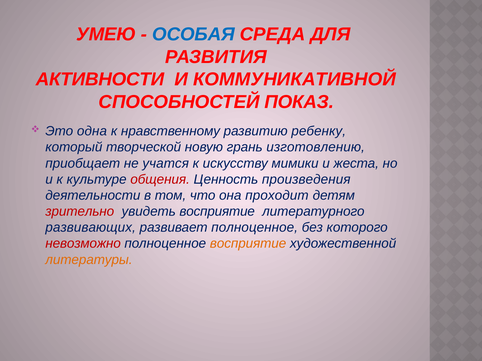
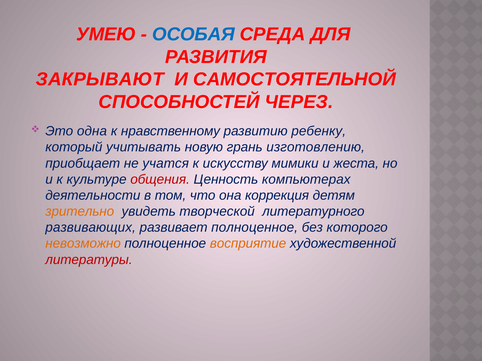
АКТИВНОСТИ: АКТИВНОСТИ -> ЗАКРЫВАЮТ (100, 79)
КОММУНИКАТИВНОЙ: КОММУНИКАТИВНОЙ -> САМОСТОЯТЕЛЬНОЙ (295, 79)
ПОКАЗ: ПОКАЗ -> ЧЕРЕЗ (299, 102)
творческой: творческой -> учитывать (144, 147)
произведения: произведения -> компьютерах (306, 180)
проходит: проходит -> коррекция (277, 196)
зрительно colour: red -> orange (80, 212)
увидеть восприятие: восприятие -> творческой (217, 212)
невозможно colour: red -> orange (83, 244)
литературы colour: orange -> red (89, 260)
